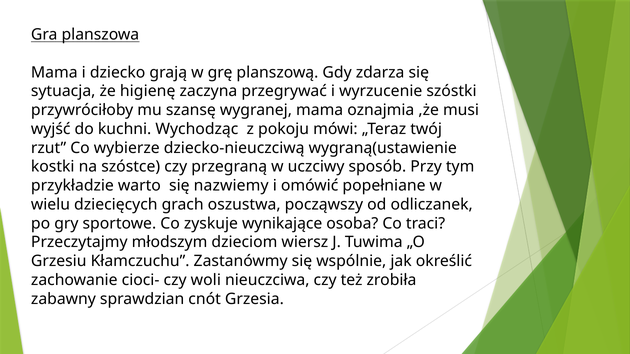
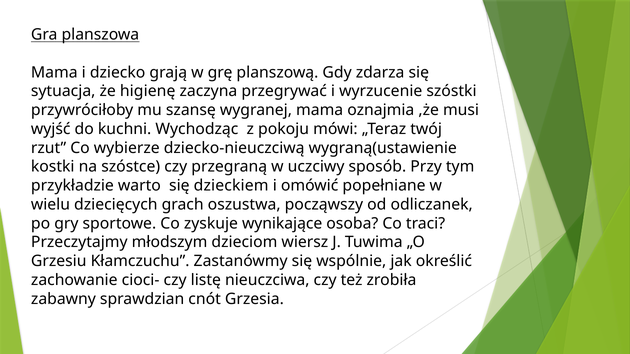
nazwiemy: nazwiemy -> dzieckiem (231, 186)
woli: woli -> listę (206, 280)
